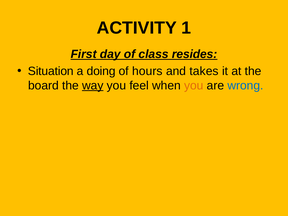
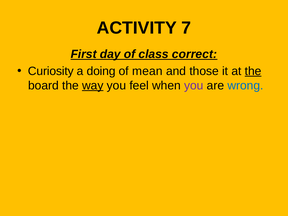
1: 1 -> 7 (186, 28)
resides: resides -> correct (195, 54)
Situation: Situation -> Curiosity (51, 71)
hours: hours -> mean (147, 71)
takes: takes -> those (204, 71)
the underline: none -> present (253, 71)
you colour: orange -> purple (194, 85)
